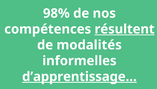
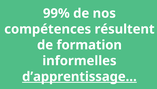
98%: 98% -> 99% (56, 13)
résultent underline: present -> none (125, 29)
modalités: modalités -> formation (89, 45)
